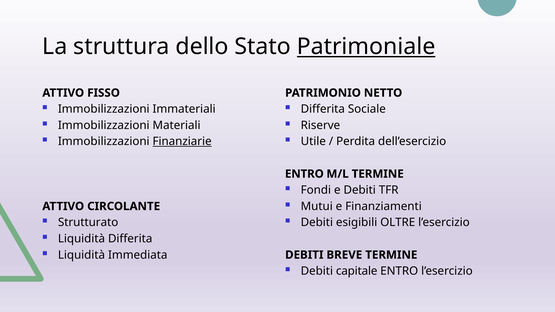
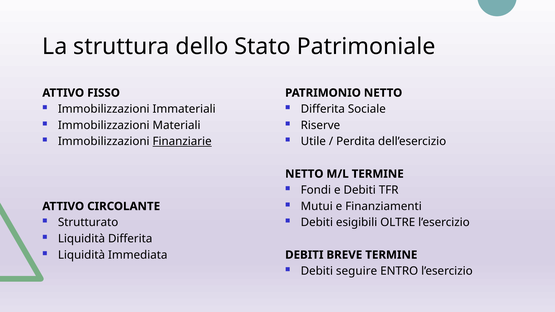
Patrimoniale underline: present -> none (366, 47)
ENTRO: ENTRO -> NETTO (304, 174)
capitale: capitale -> seguire (357, 271)
